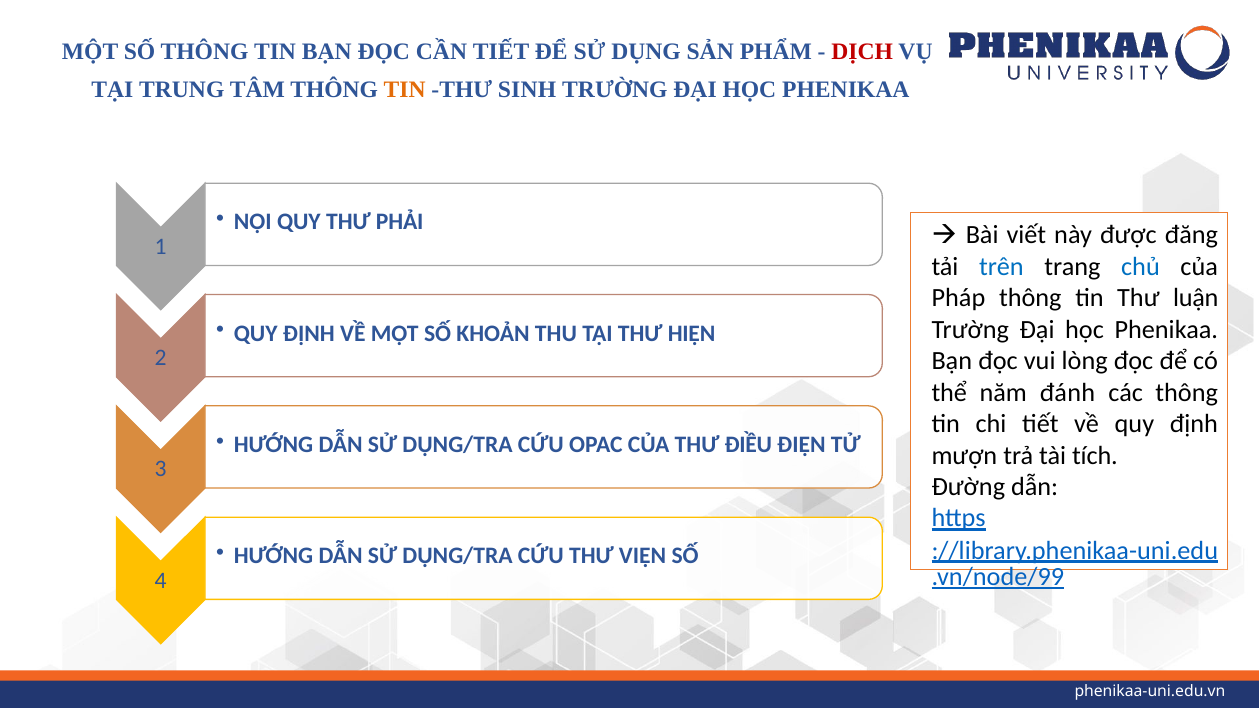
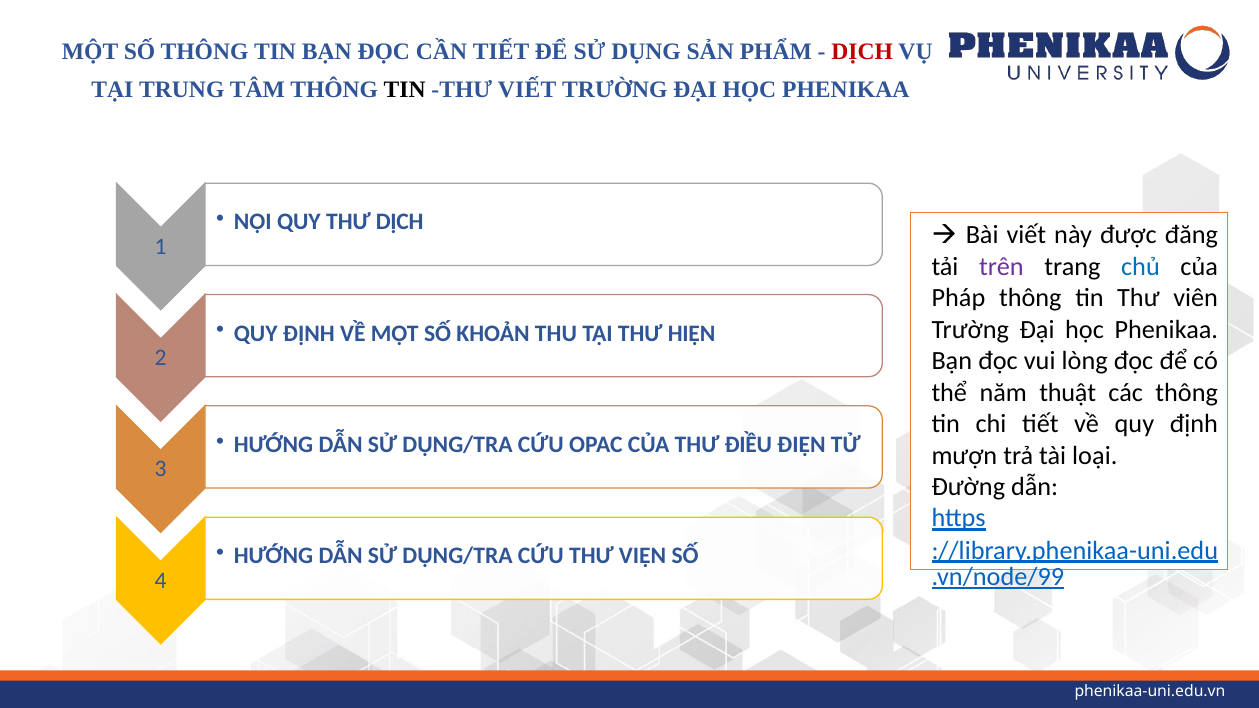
TIN colour: orange -> black (405, 90)
THƯ SINH: SINH -> VIẾT (527, 90)
THƯ PHẢI: PHẢI -> DỊCH (400, 222)
trên colour: blue -> purple (1001, 267)
luận: luận -> viên (1196, 298)
đánh: đánh -> thuật (1068, 392)
tích: tích -> loại (1095, 455)
